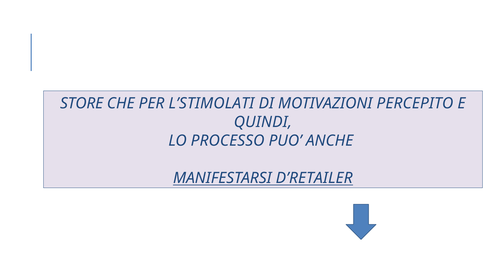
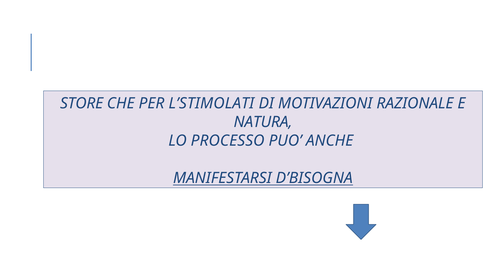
PERCEPITO: PERCEPITO -> RAZIONALE (415, 103)
QUINDI: QUINDI -> NATURA (263, 122)
D’RETAILER: D’RETAILER -> D’BISOGNA (314, 178)
